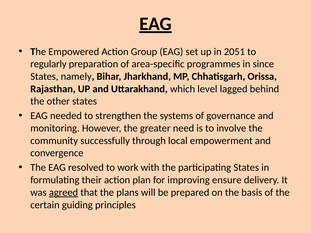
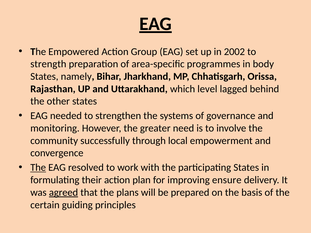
2051: 2051 -> 2002 (234, 52)
regularly: regularly -> strength (48, 64)
since: since -> body (263, 64)
The underline: none -> present (38, 168)
